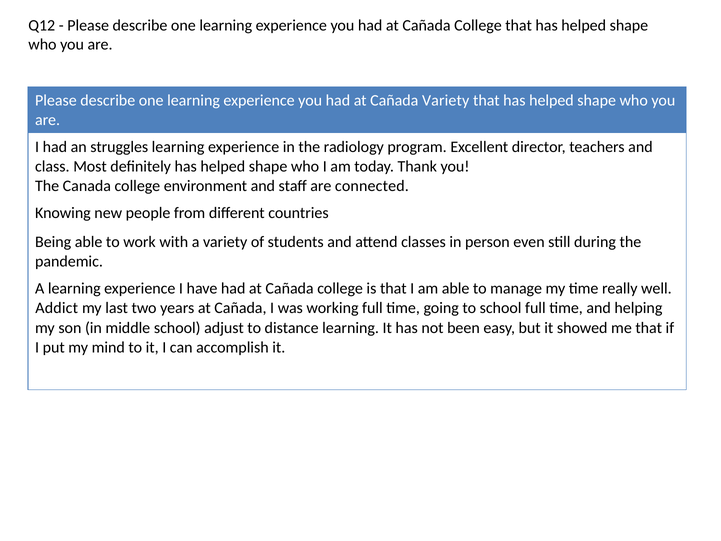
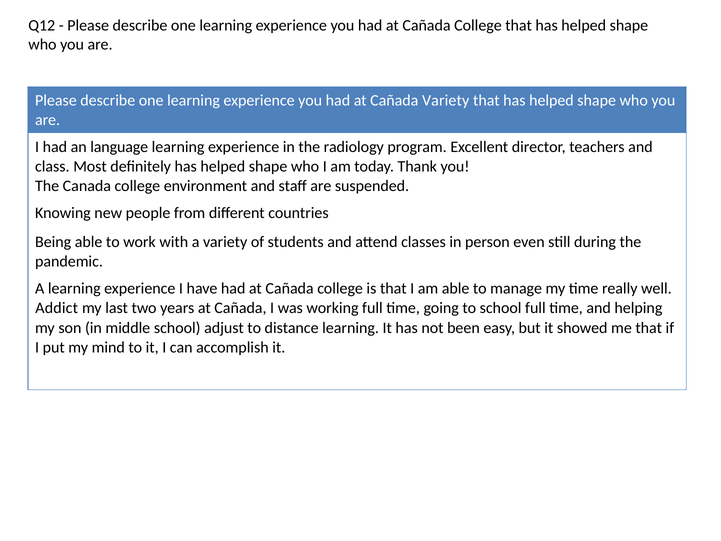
struggles: struggles -> language (119, 147)
connected: connected -> suspended (372, 186)
